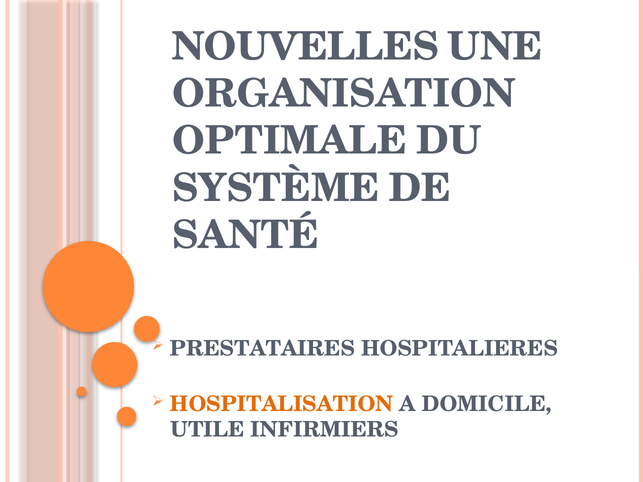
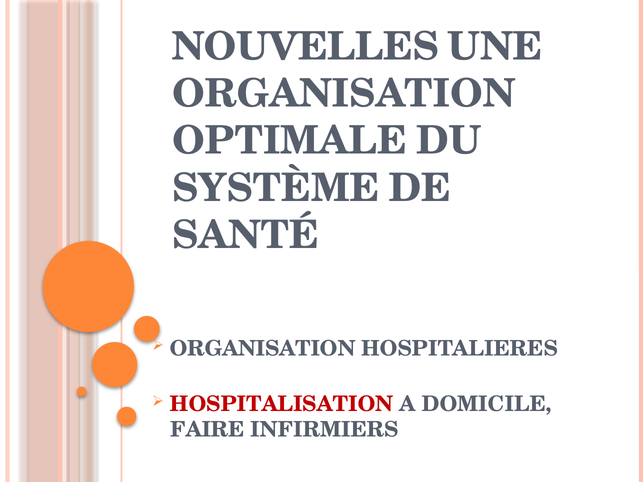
PRESTATAIRES: PRESTATAIRES -> ORGANISATION (263, 349)
HOSPITALISATION colour: orange -> red (282, 404)
UTILE: UTILE -> FAIRE (207, 430)
